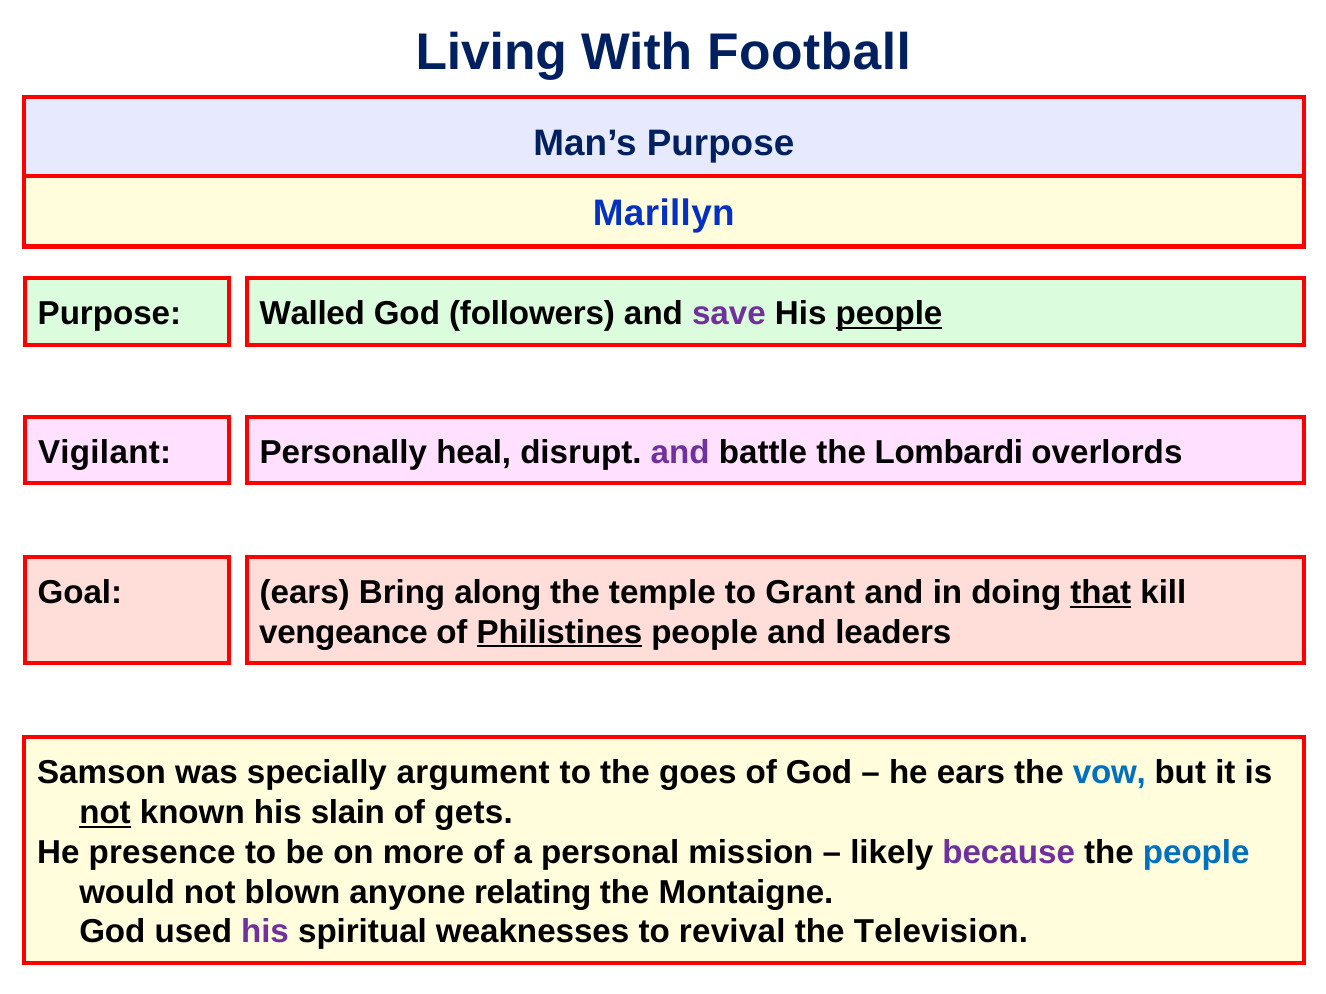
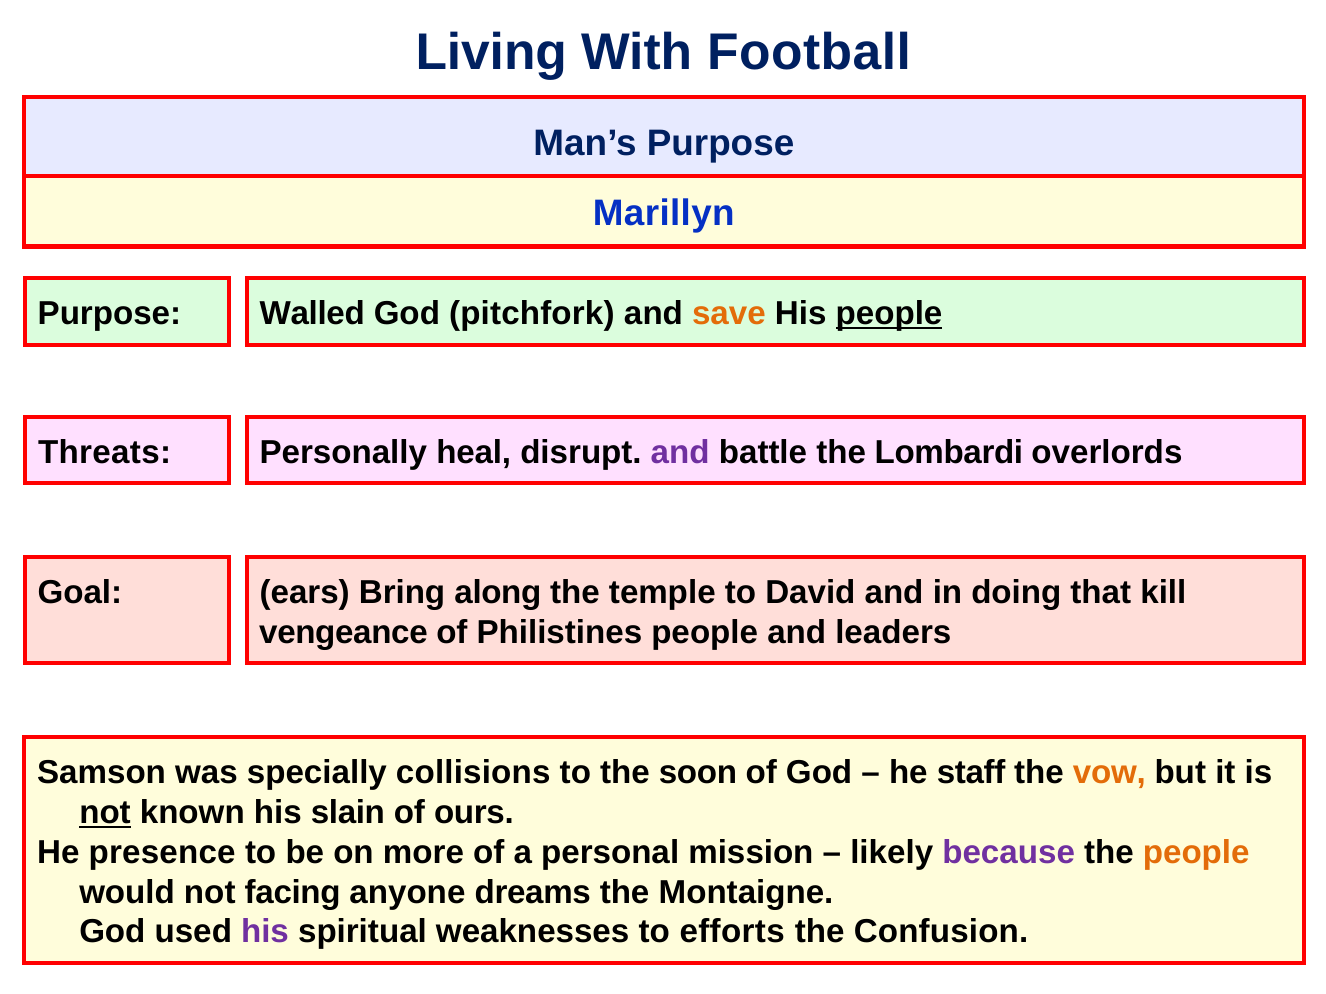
followers: followers -> pitchfork (532, 314)
save colour: purple -> orange (729, 314)
Vigilant: Vigilant -> Threats (105, 452)
Grant: Grant -> David (810, 593)
that underline: present -> none (1101, 593)
Philistines underline: present -> none (559, 632)
argument: argument -> collisions (473, 773)
goes: goes -> soon (698, 773)
he ears: ears -> staff (971, 773)
vow colour: blue -> orange (1109, 773)
gets: gets -> ours (474, 813)
people colour: blue -> orange (1196, 853)
blown: blown -> facing (293, 893)
relating: relating -> dreams (533, 893)
revival: revival -> efforts (732, 932)
Television: Television -> Confusion (941, 932)
